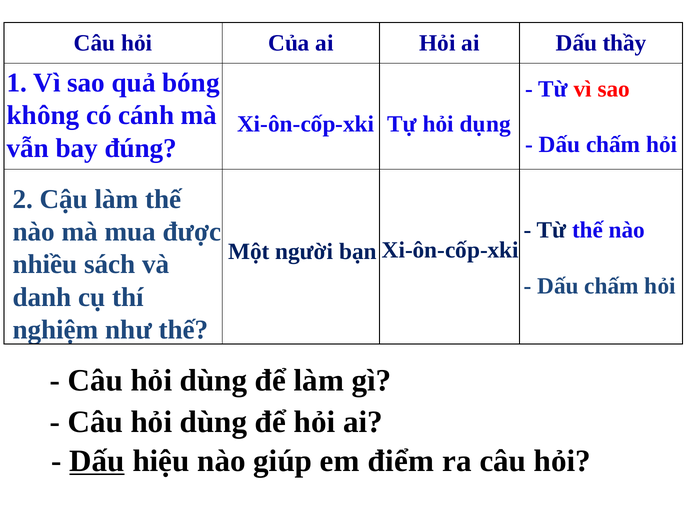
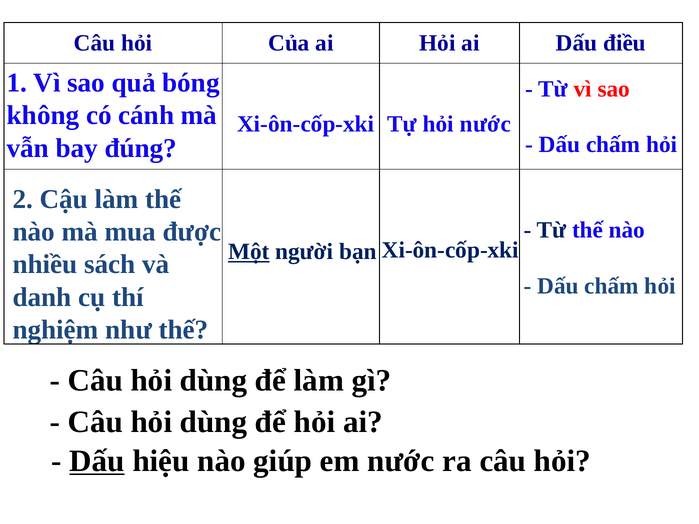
thầy: thầy -> điều (624, 43)
hỏi dụng: dụng -> nước (485, 124)
Một underline: none -> present (249, 252)
em điểm: điểm -> nước (401, 461)
